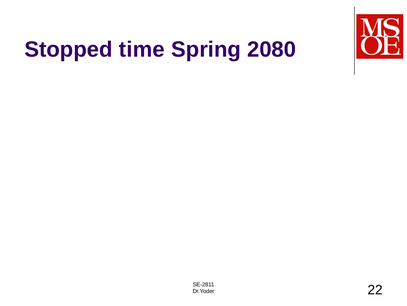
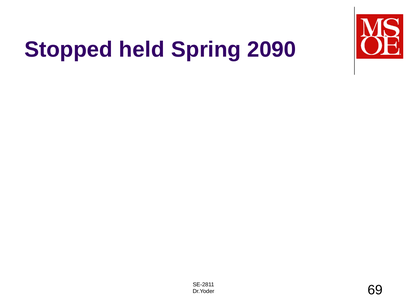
time: time -> held (142, 49)
2080: 2080 -> 2090 (272, 49)
22: 22 -> 69 (375, 289)
